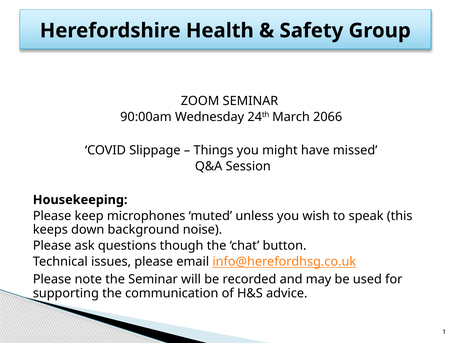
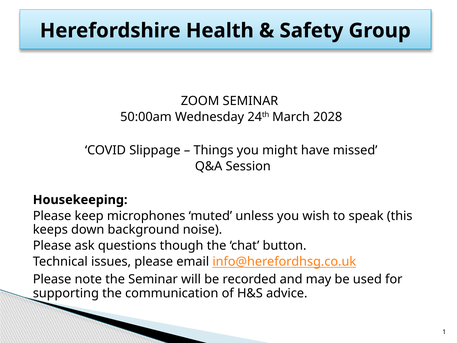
90:00am: 90:00am -> 50:00am (146, 117)
2066: 2066 -> 2028 (328, 117)
